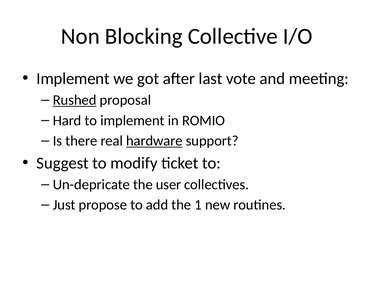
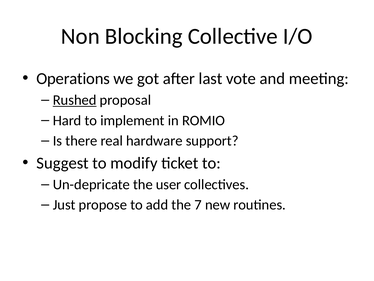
Implement: Implement -> Operations (73, 78)
hardware underline: present -> none (154, 141)
1: 1 -> 7 (198, 205)
